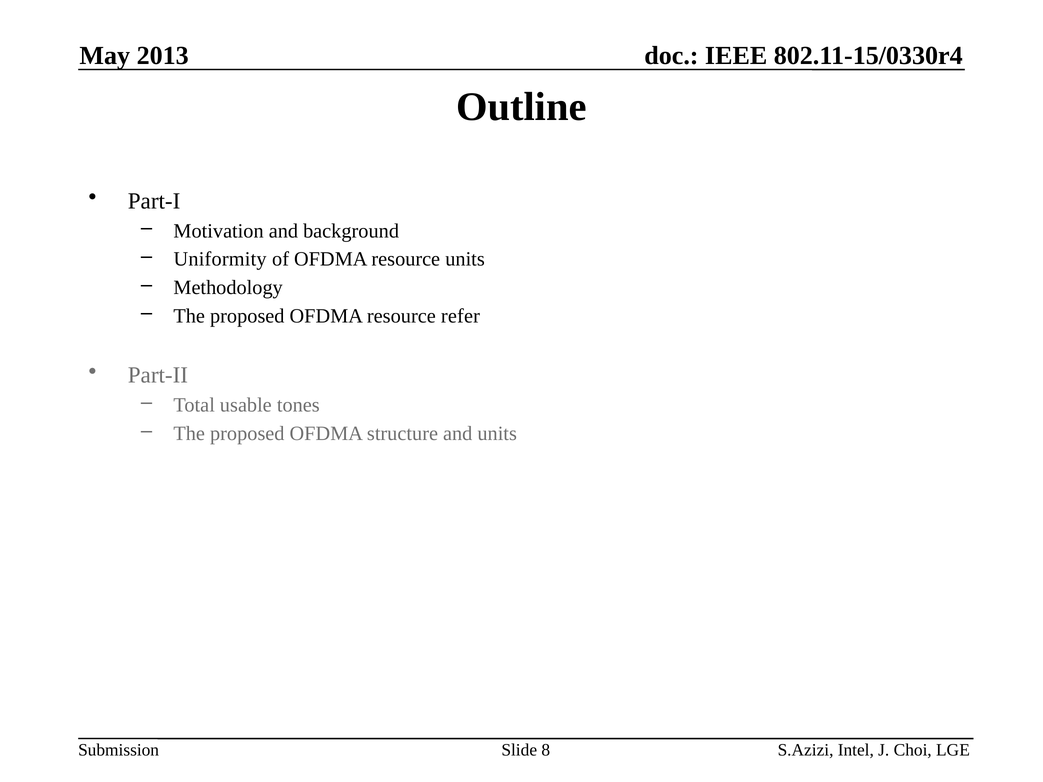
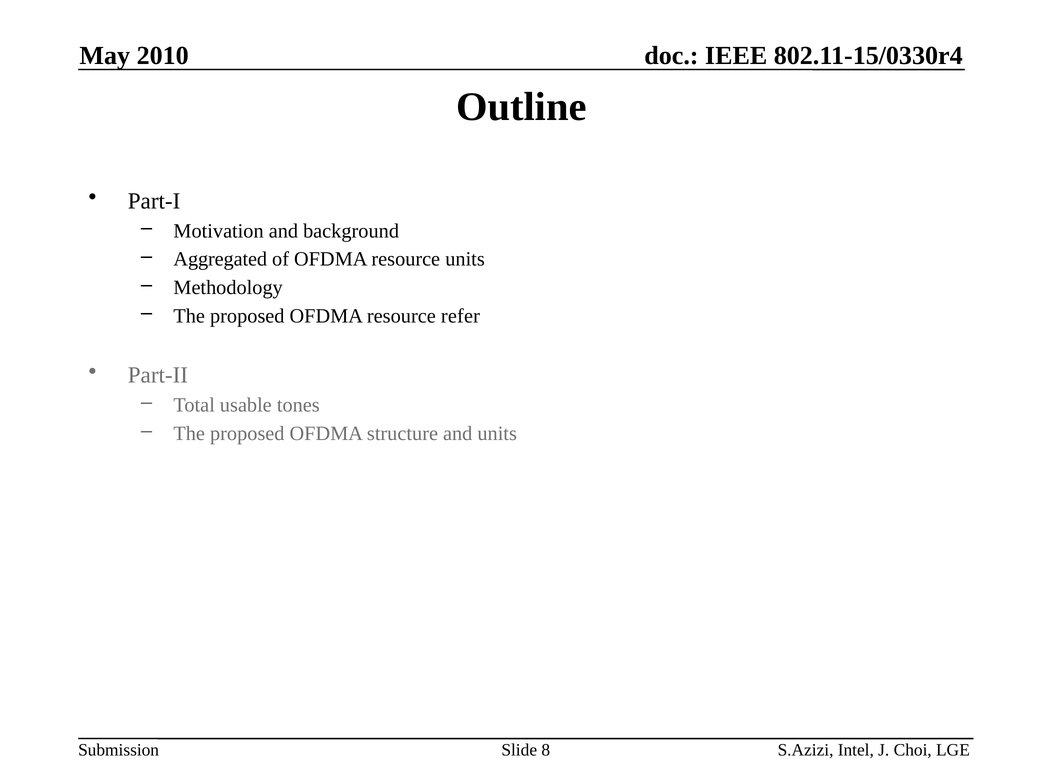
2013: 2013 -> 2010 (163, 56)
Uniformity: Uniformity -> Aggregated (220, 259)
